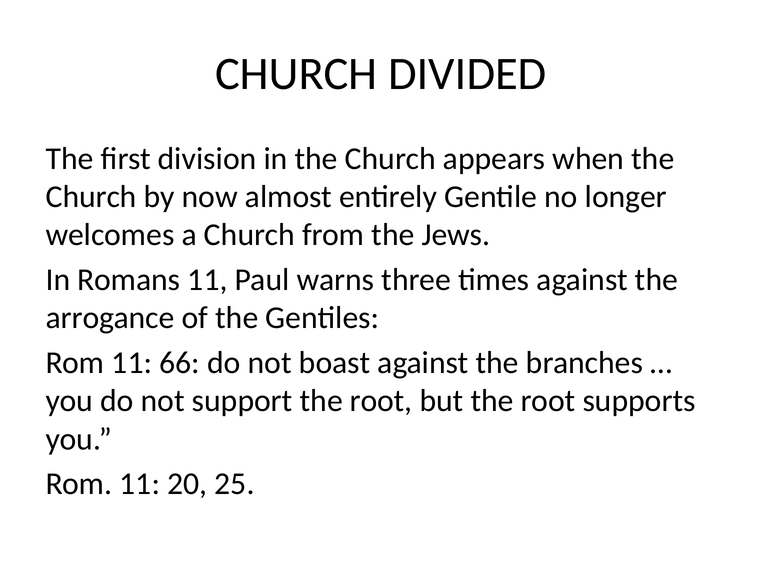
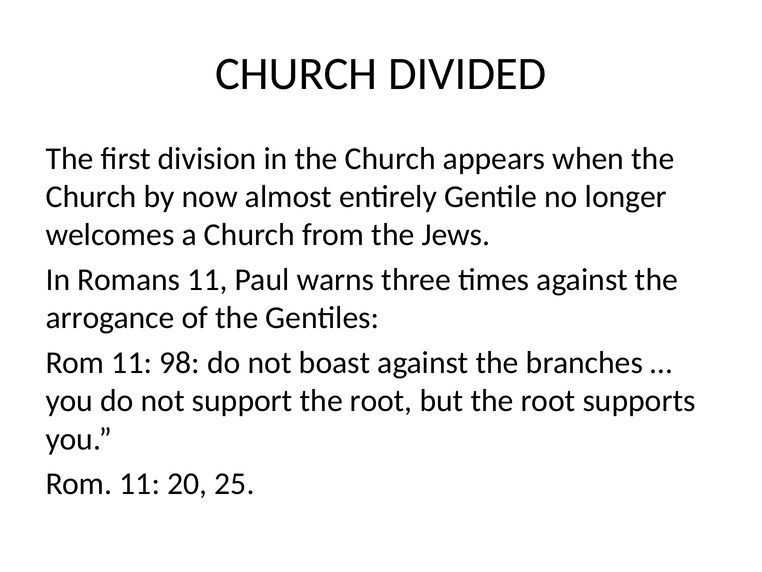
66: 66 -> 98 (179, 362)
